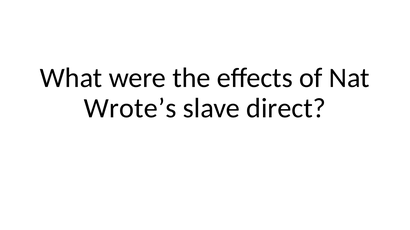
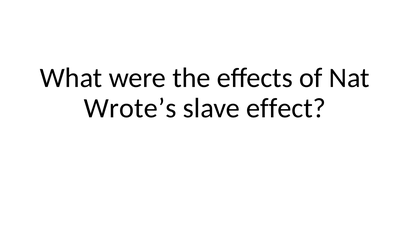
direct: direct -> effect (286, 108)
